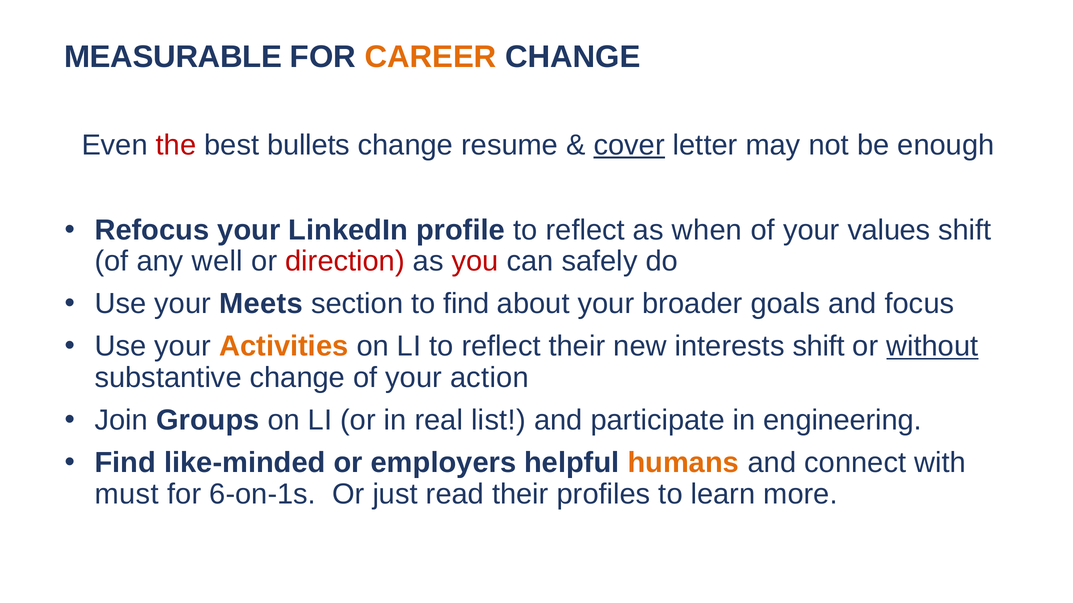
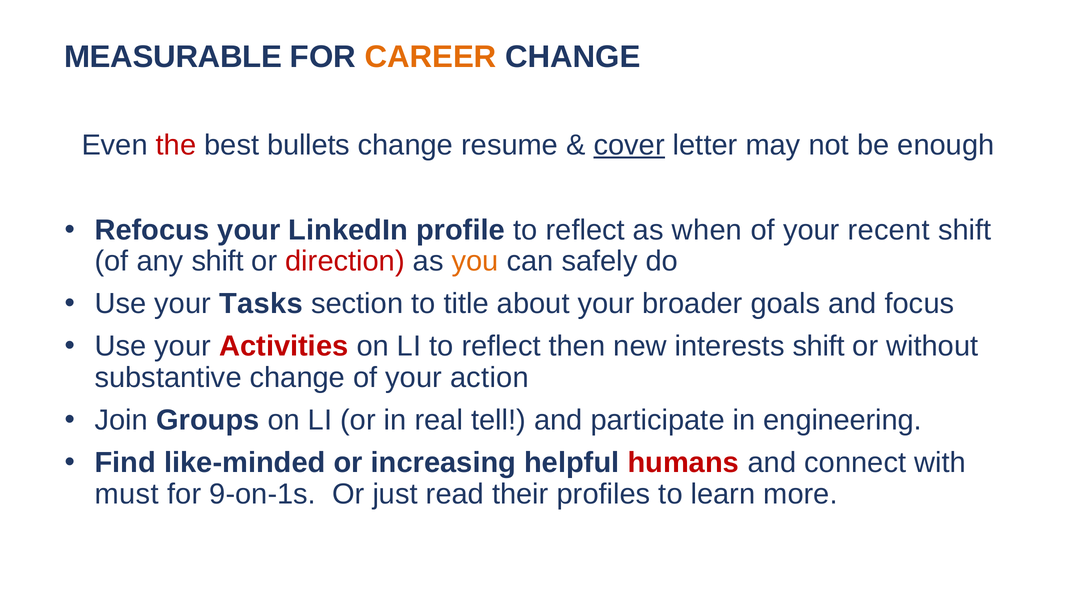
values: values -> recent (889, 230)
any well: well -> shift (218, 262)
you colour: red -> orange (475, 262)
Meets: Meets -> Tasks (261, 304)
to find: find -> title (466, 304)
Activities colour: orange -> red (284, 347)
reflect their: their -> then (577, 347)
without underline: present -> none (932, 347)
list: list -> tell (499, 421)
employers: employers -> increasing (443, 463)
humans colour: orange -> red (683, 463)
6-on-1s: 6-on-1s -> 9-on-1s (263, 495)
